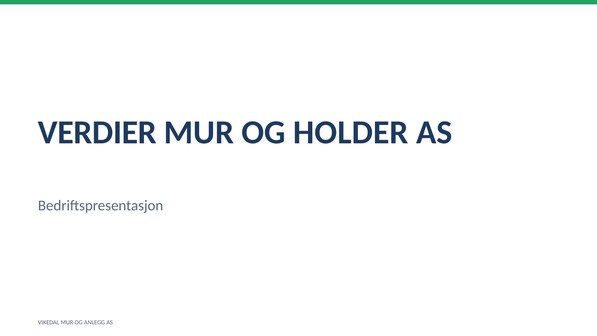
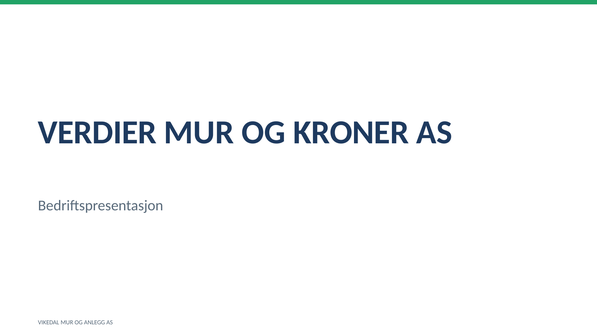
HOLDER: HOLDER -> KRONER (351, 132)
